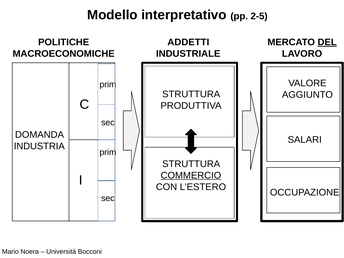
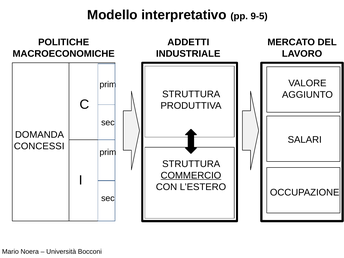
2-5: 2-5 -> 9-5 (259, 16)
DEL underline: present -> none (327, 42)
INDUSTRIA: INDUSTRIA -> CONCESSI (39, 146)
